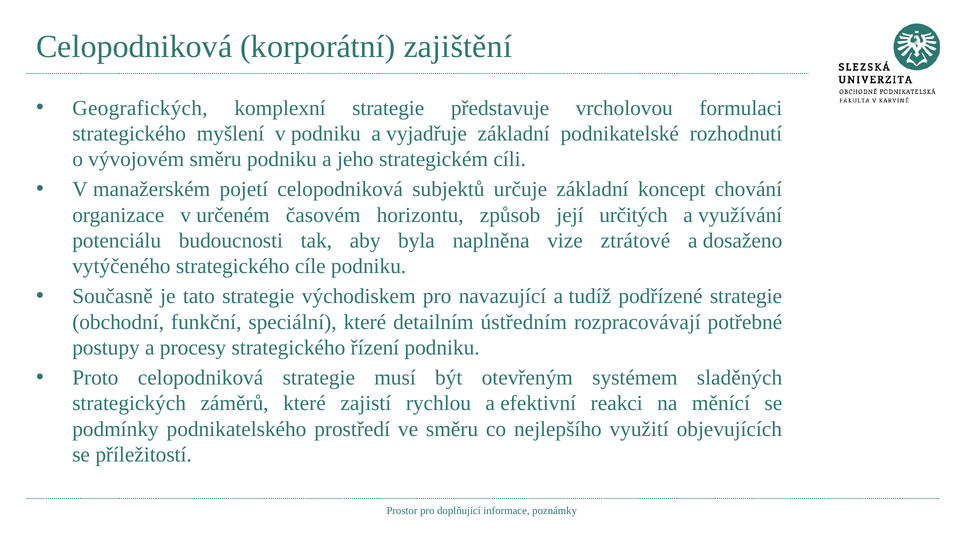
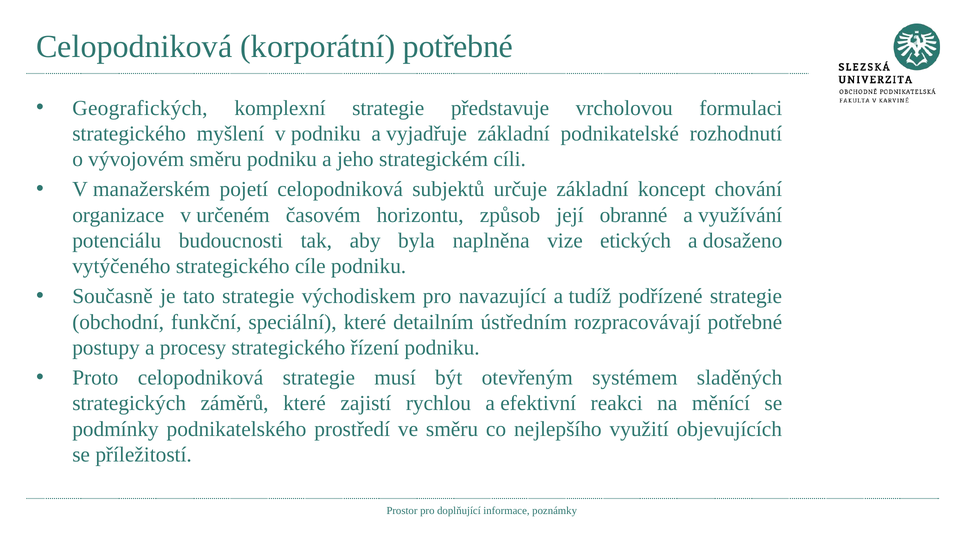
korporátní zajištění: zajištění -> potřebné (458, 47)
určitých: určitých -> obranné (634, 215)
ztrátové: ztrátové -> etických (636, 241)
